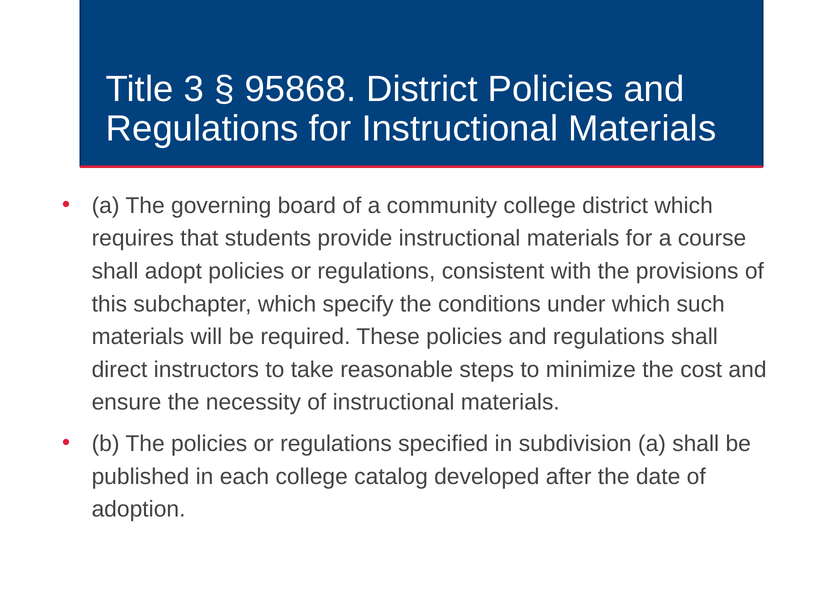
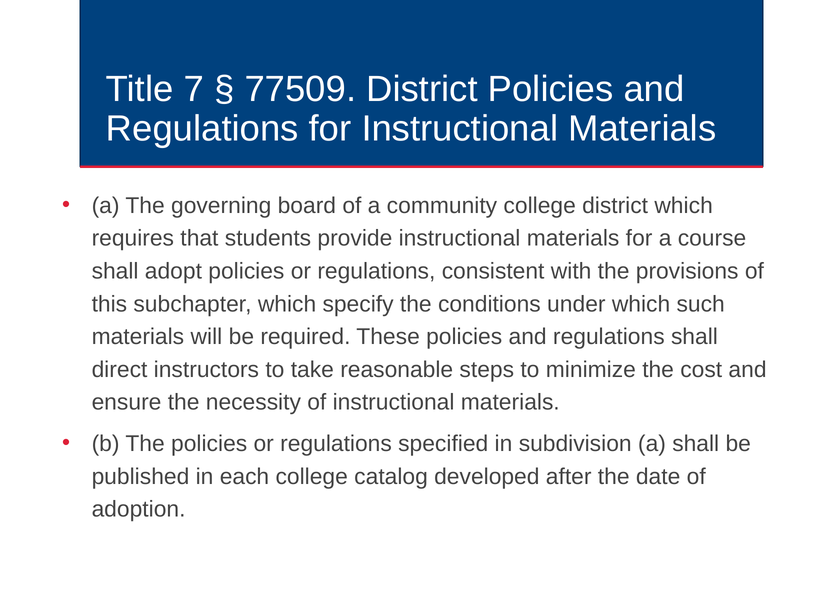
3: 3 -> 7 (194, 89)
95868: 95868 -> 77509 (300, 89)
